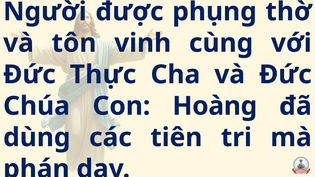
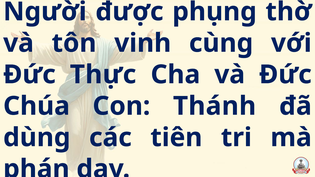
Hoàng: Hoàng -> Thánh (215, 106)
